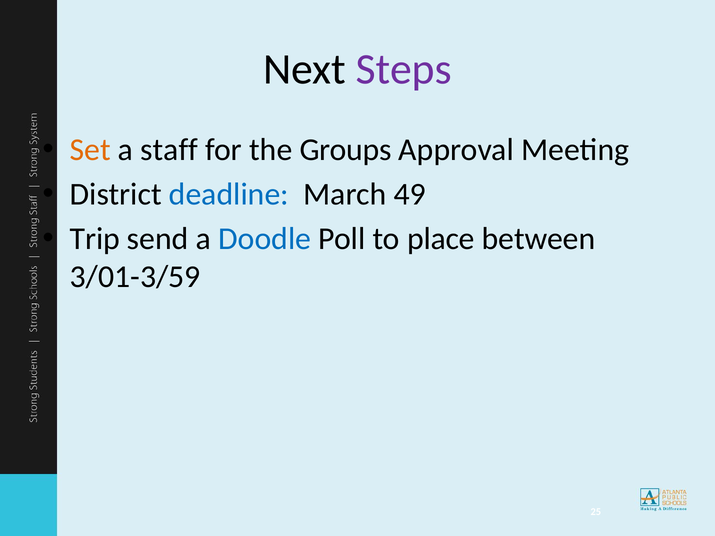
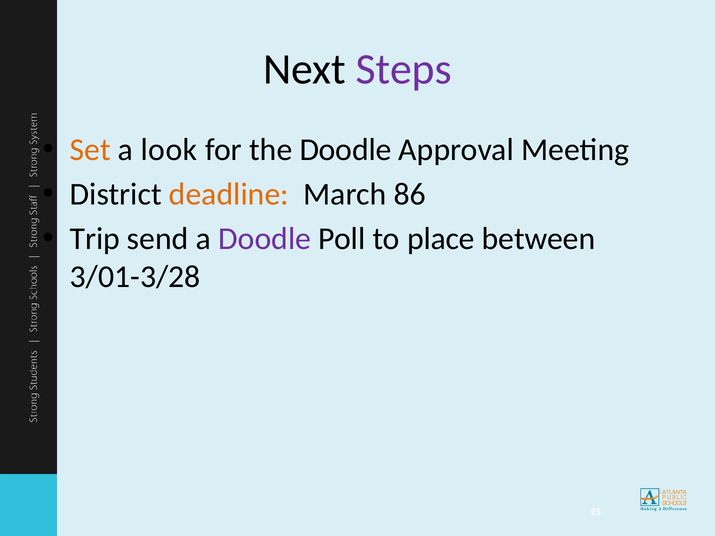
staff: staff -> look (169, 150)
the Groups: Groups -> Doodle (345, 150)
deadline colour: blue -> orange (229, 194)
49: 49 -> 86 (410, 194)
Doodle colour: blue -> purple (265, 239)
3/01-3/59: 3/01-3/59 -> 3/01-3/28 (135, 277)
